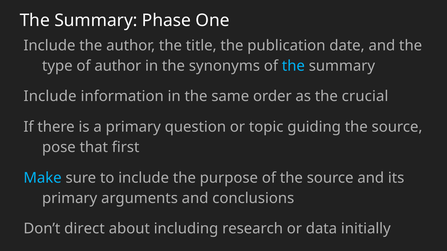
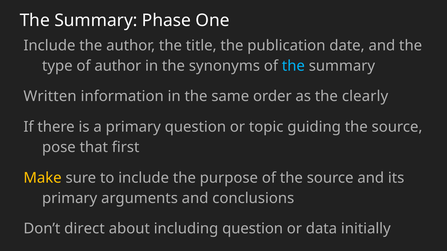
Include: Include -> Written (50, 97)
crucial: crucial -> clearly (365, 97)
Make colour: light blue -> yellow (43, 178)
including research: research -> question (253, 229)
